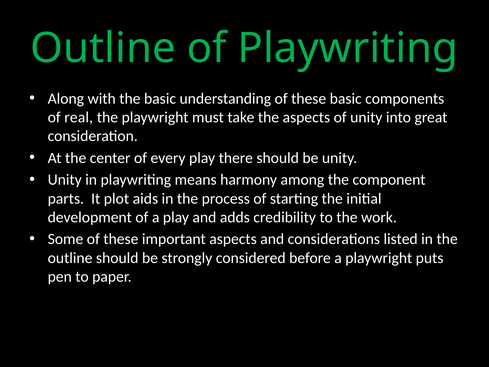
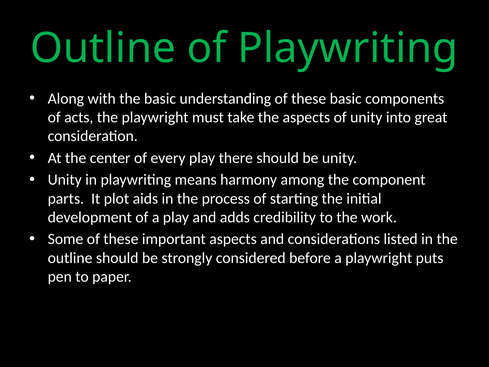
real: real -> acts (79, 117)
